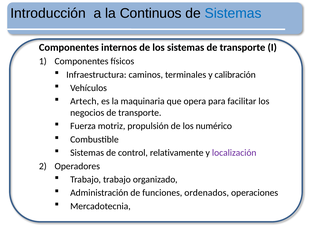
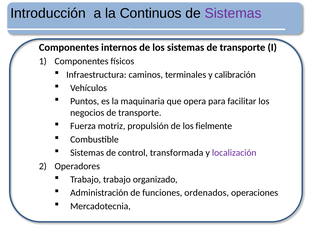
Sistemas colour: blue -> purple (233, 13)
Artech: Artech -> Puntos (85, 101)
numérico: numérico -> fielmente (214, 126)
relativamente: relativamente -> transformada (177, 153)
